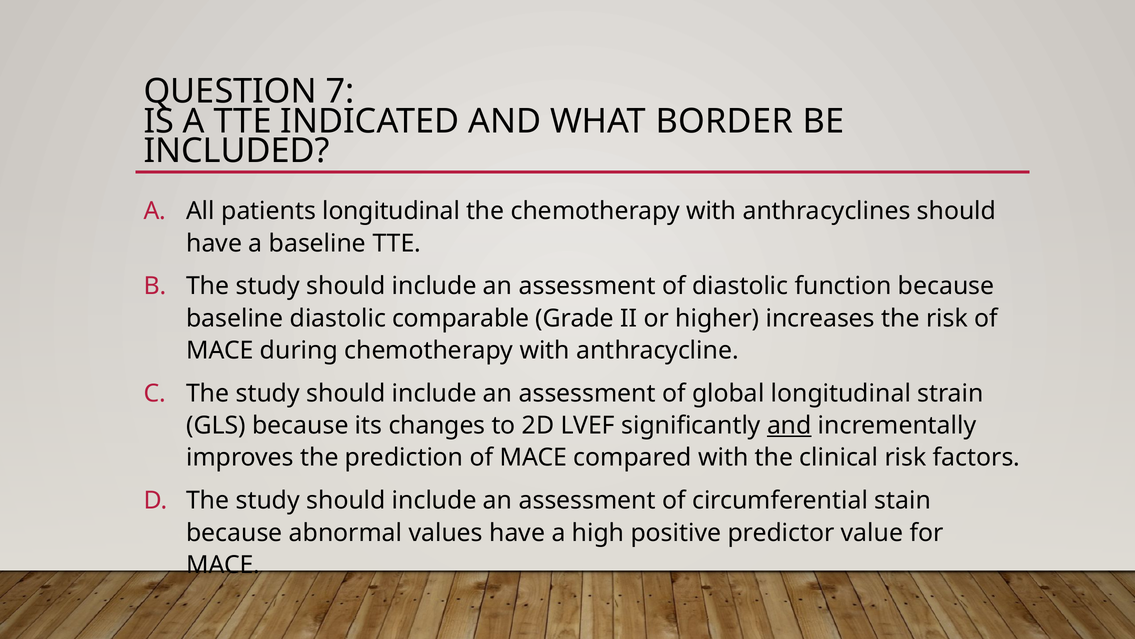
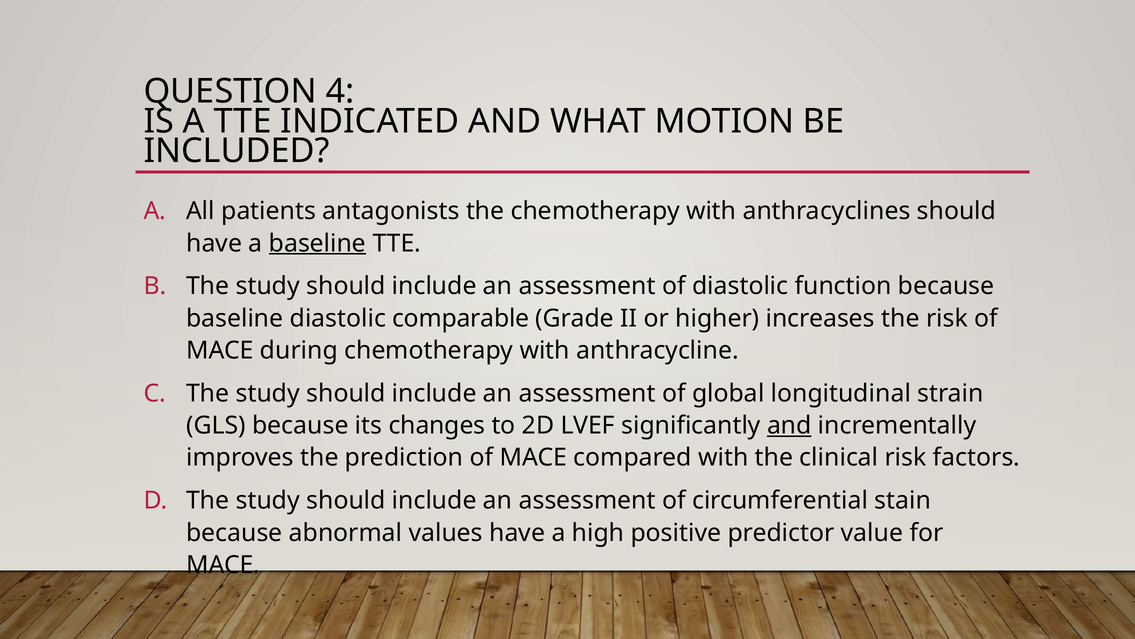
7: 7 -> 4 (340, 92)
BORDER: BORDER -> MOTION (725, 121)
patients longitudinal: longitudinal -> antagonists (391, 211)
baseline underline: none -> present (317, 243)
